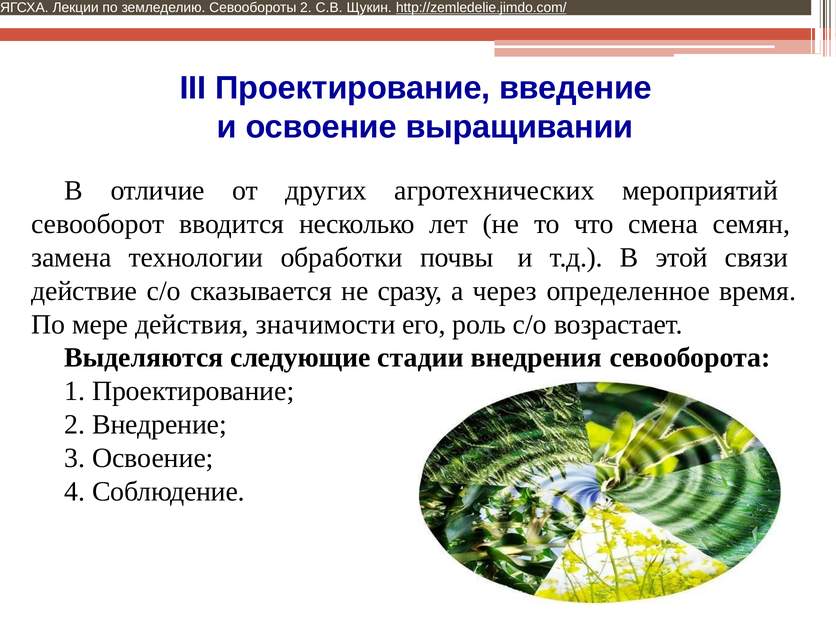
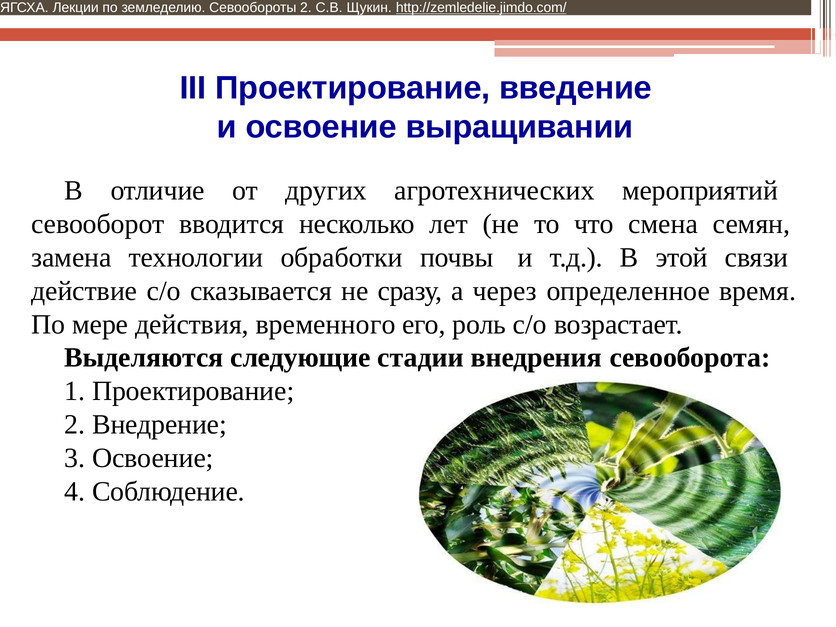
значимости: значимости -> временного (326, 324)
